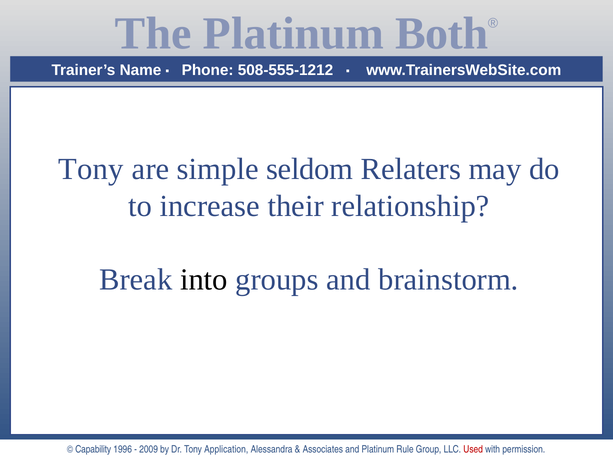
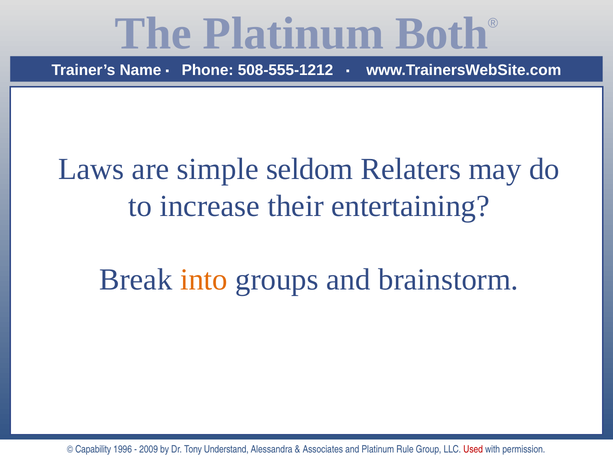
Tony: Tony -> Laws (91, 169)
relationship: relationship -> entertaining (410, 206)
into colour: black -> orange (204, 280)
Application: Application -> Understand (226, 449)
